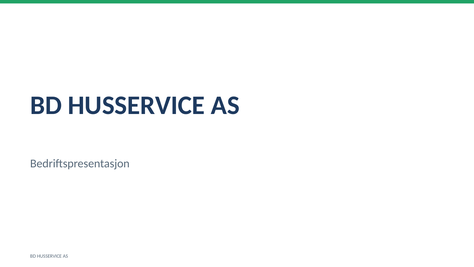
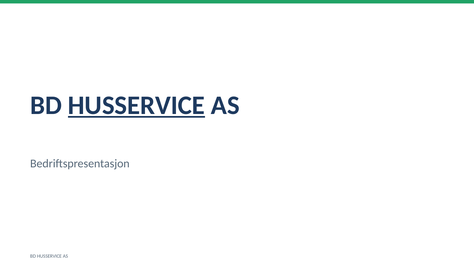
HUSSERVICE underline: none -> present (136, 105)
